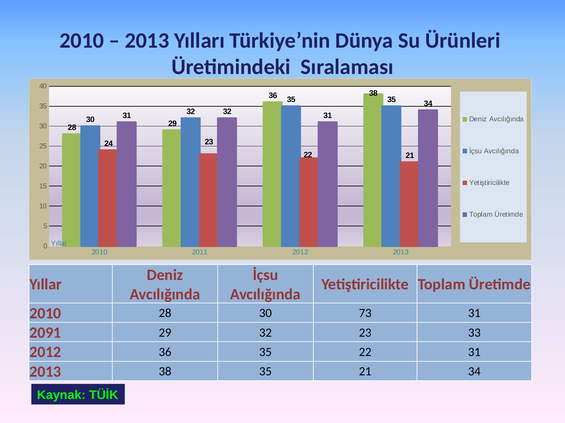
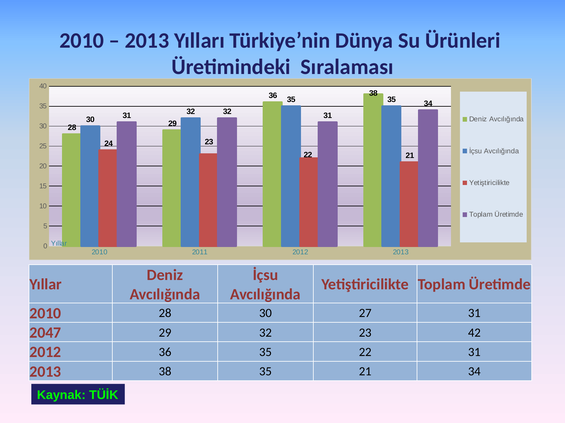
73: 73 -> 27 (365, 314)
2091: 2091 -> 2047 (45, 333)
33: 33 -> 42 (474, 333)
